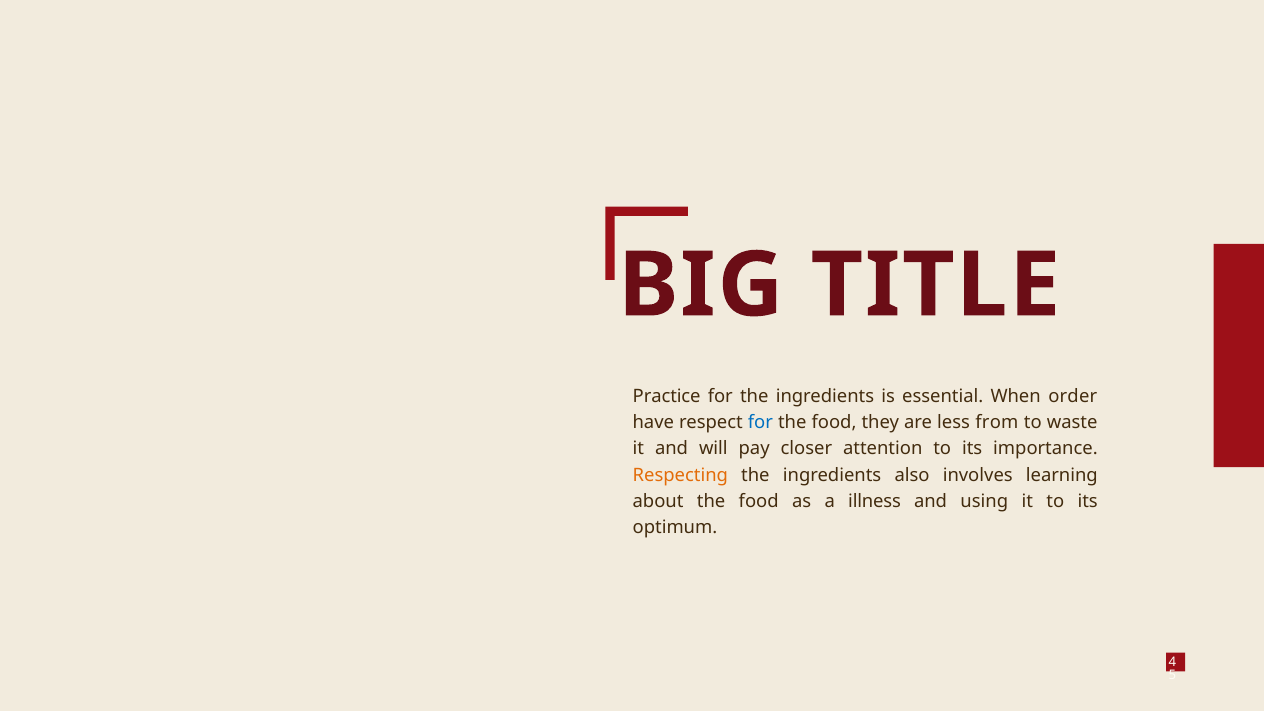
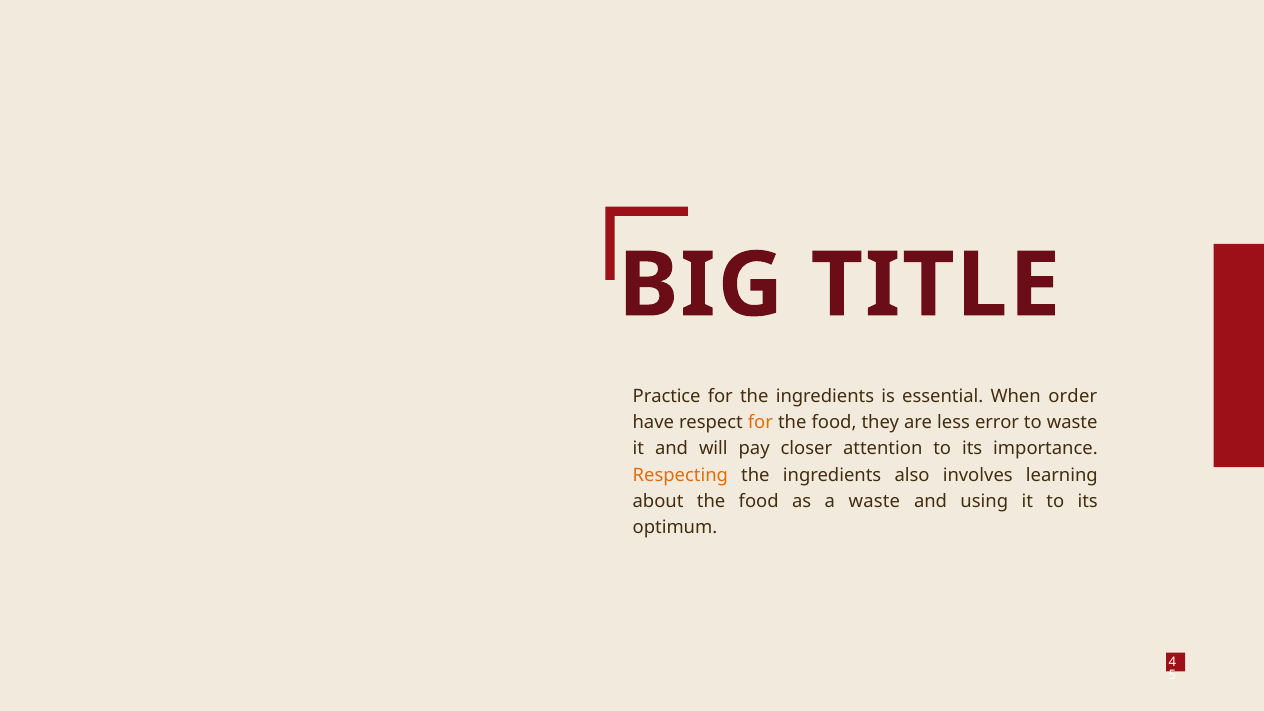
for colour: blue -> orange (760, 422)
from: from -> error (997, 422)
a illness: illness -> waste (874, 501)
